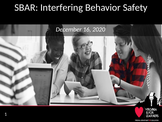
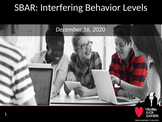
Safety: Safety -> Levels (135, 7)
